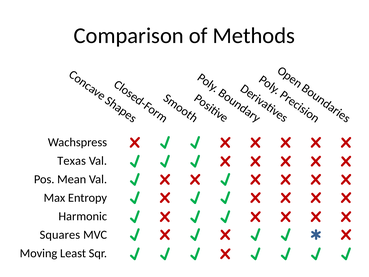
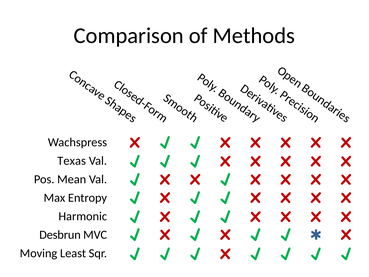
Squares: Squares -> Desbrun (60, 235)
